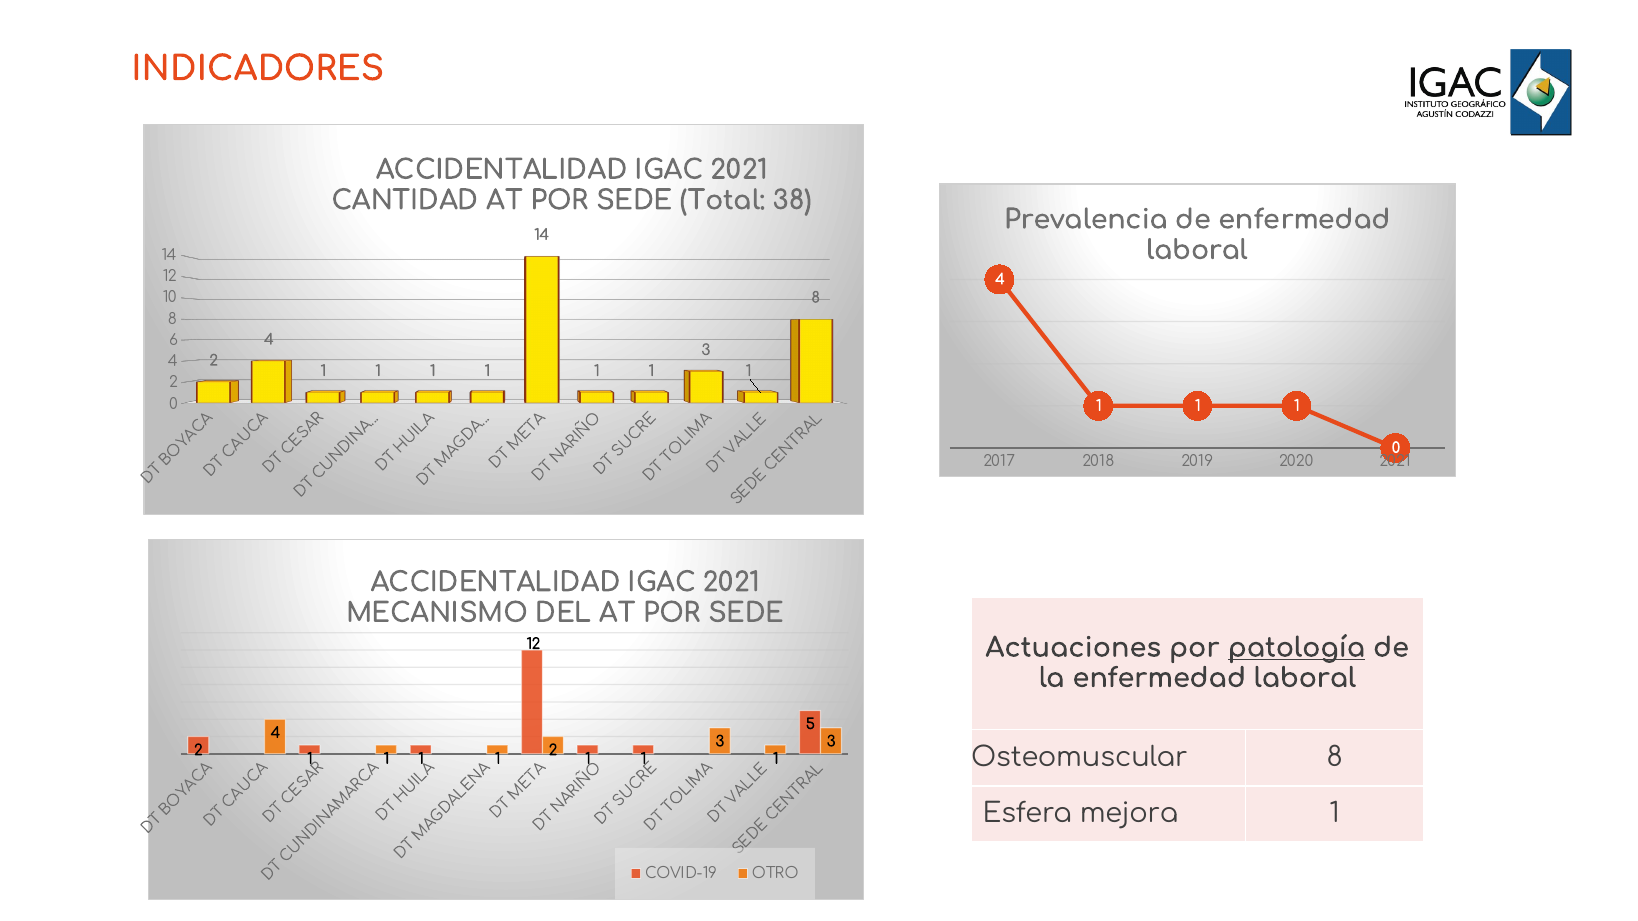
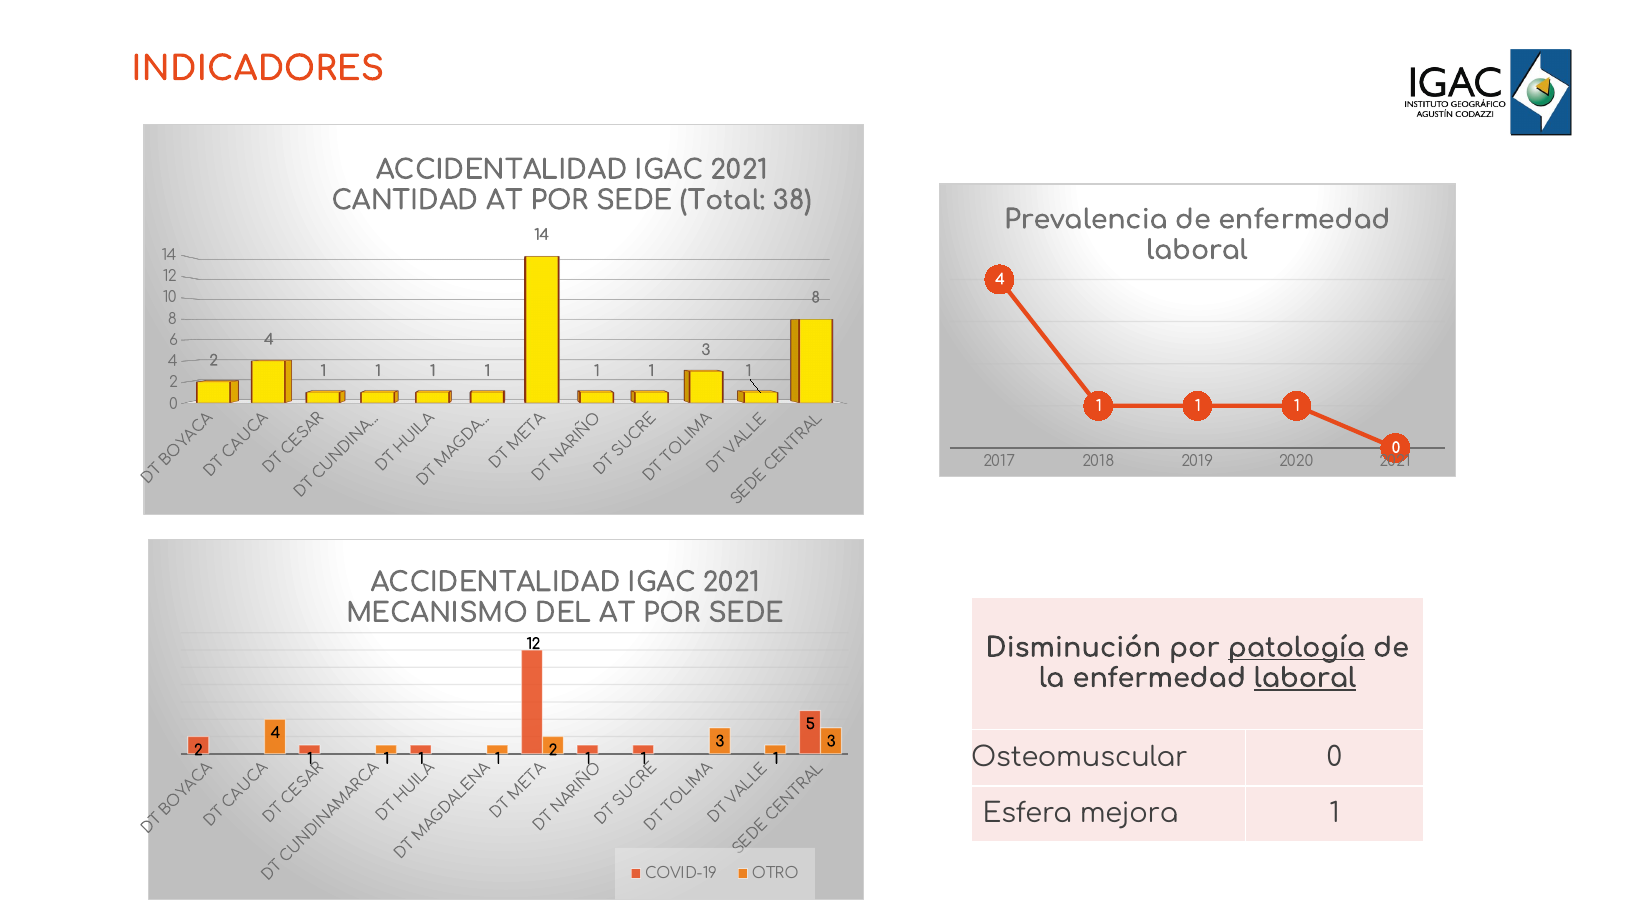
Actuaciones: Actuaciones -> Disminución (1073, 648)
laboral underline: none -> present (1305, 678)
Osteomuscular 8: 8 -> 0 (1334, 758)
